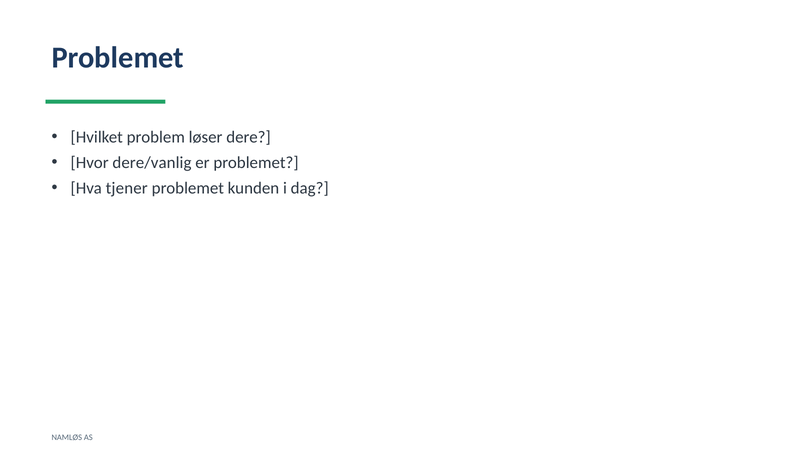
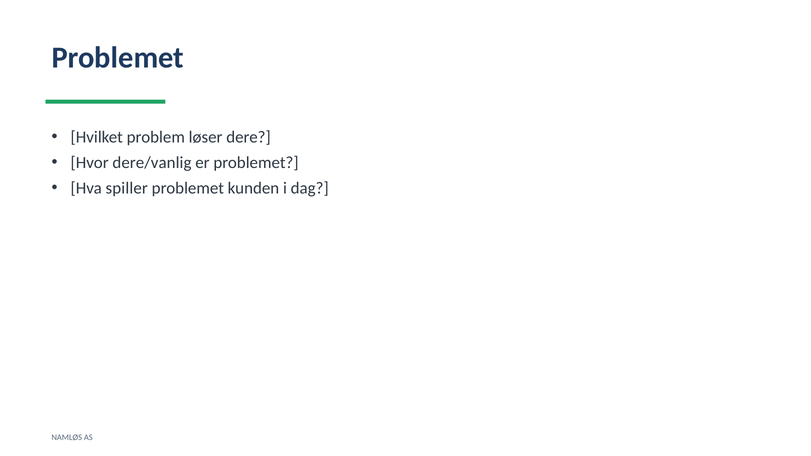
tjener: tjener -> spiller (127, 188)
